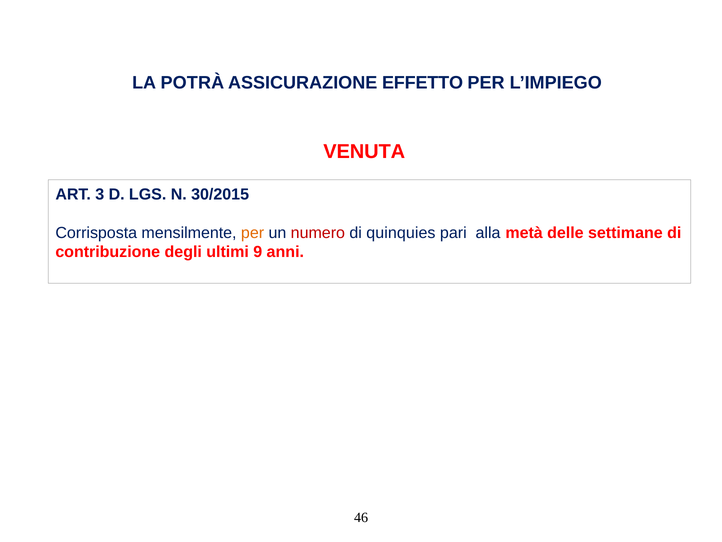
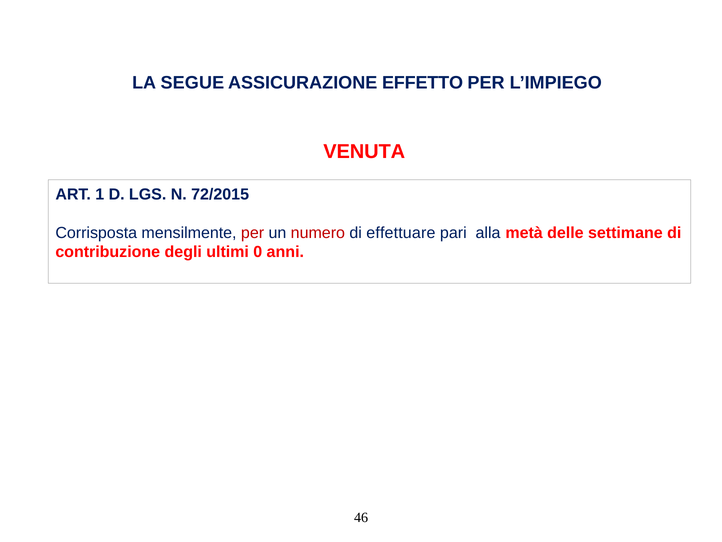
POTRÀ: POTRÀ -> SEGUE (192, 83)
3: 3 -> 1 (100, 194)
30/2015: 30/2015 -> 72/2015 (220, 194)
per colour: orange -> red (253, 233)
quinquies: quinquies -> effettuare (401, 233)
9: 9 -> 0 (258, 252)
